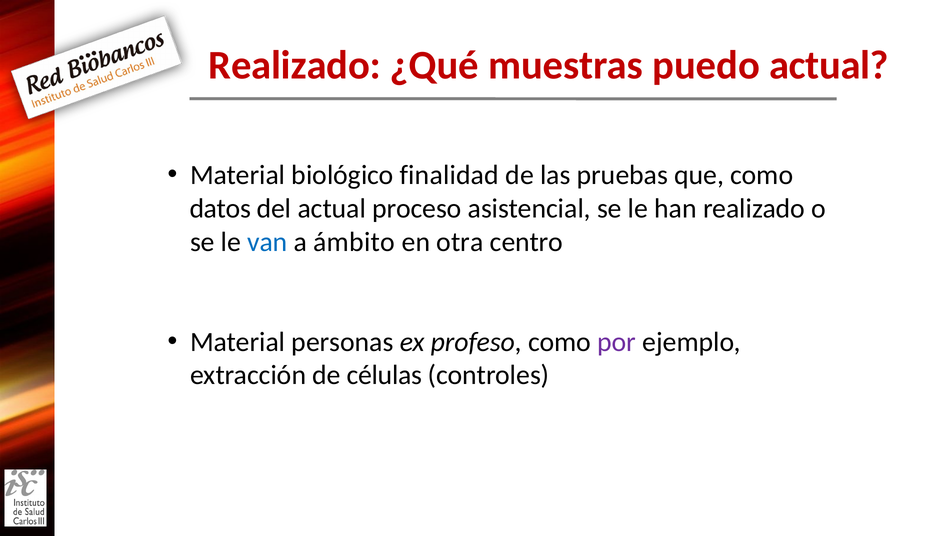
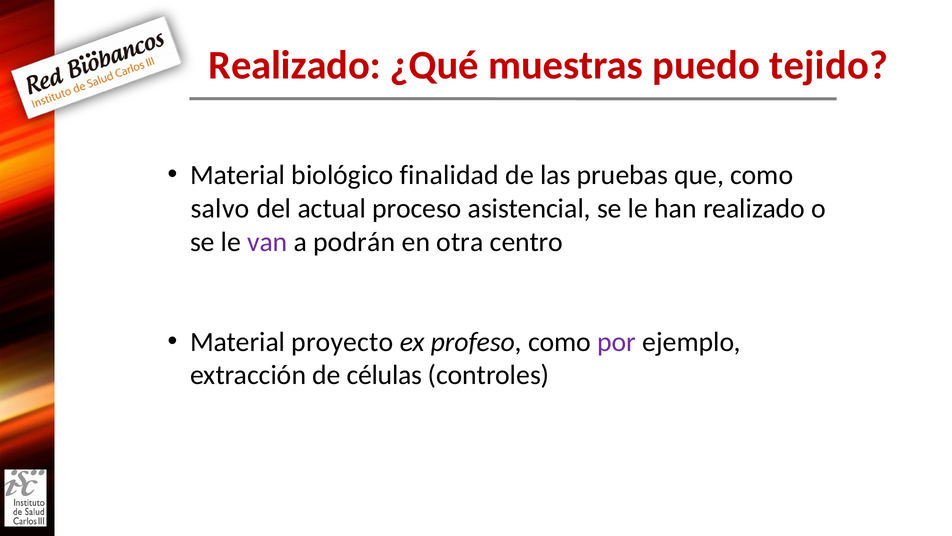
puedo actual: actual -> tejido (829, 65)
datos: datos -> salvo (220, 208)
van colour: blue -> purple (267, 242)
ámbito: ámbito -> podrán (354, 242)
personas: personas -> proyecto (342, 342)
